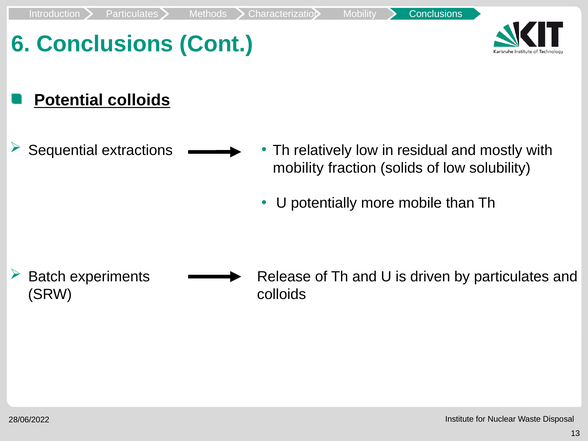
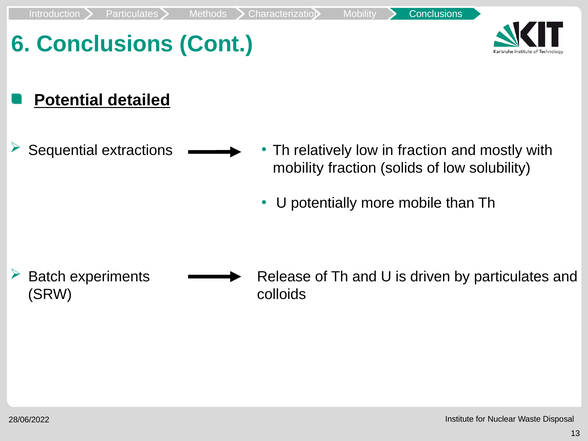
Potential colloids: colloids -> detailed (139, 100)
in residual: residual -> fraction (422, 150)
